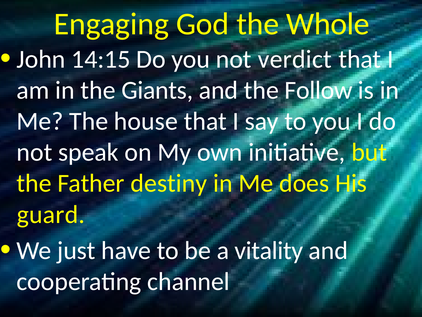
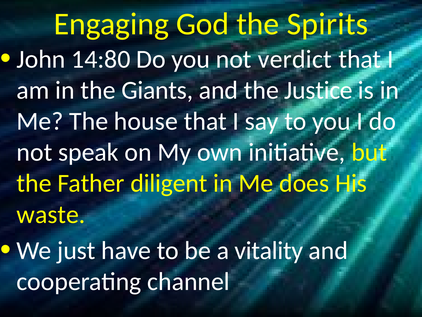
Whole: Whole -> Spirits (328, 24)
14:15: 14:15 -> 14:80 (101, 59)
Follow: Follow -> Justice (319, 90)
destiny: destiny -> diligent (169, 183)
guard: guard -> waste (51, 214)
